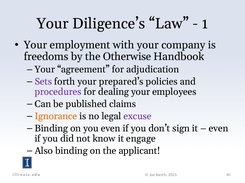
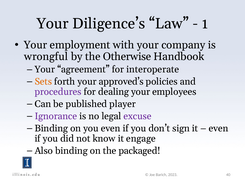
freedoms: freedoms -> wrongful (46, 57)
adjudication: adjudication -> interoperate (153, 70)
Sets colour: purple -> orange (43, 82)
prepared’s: prepared’s -> approved’s (121, 82)
claims: claims -> player (123, 104)
Ignorance colour: orange -> purple (56, 117)
applicant: applicant -> packaged (139, 151)
